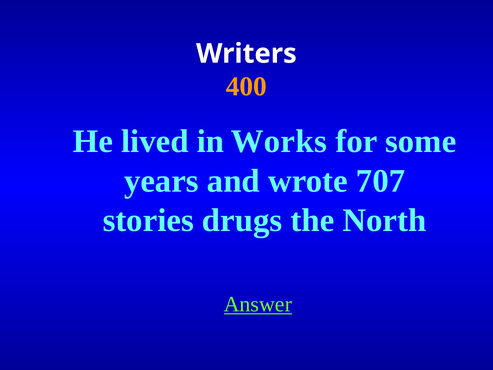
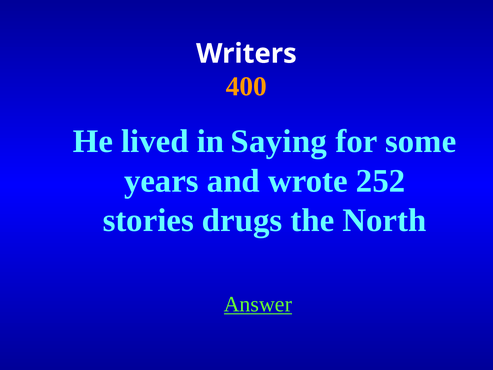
Works: Works -> Saying (279, 141)
707: 707 -> 252 (381, 181)
